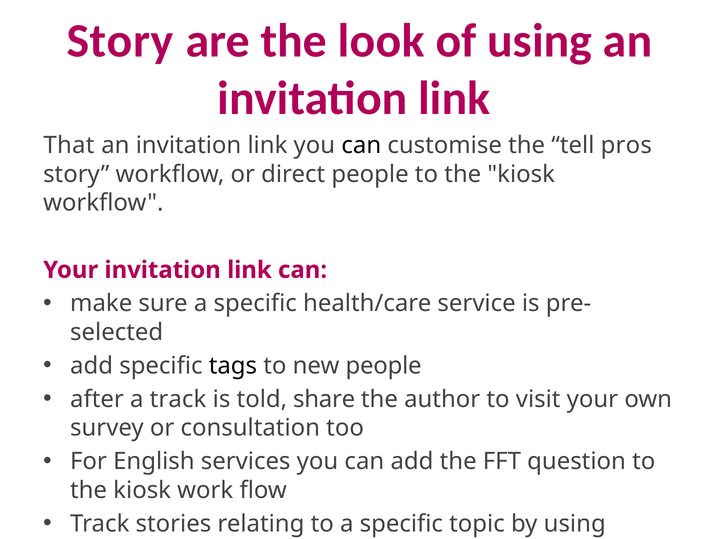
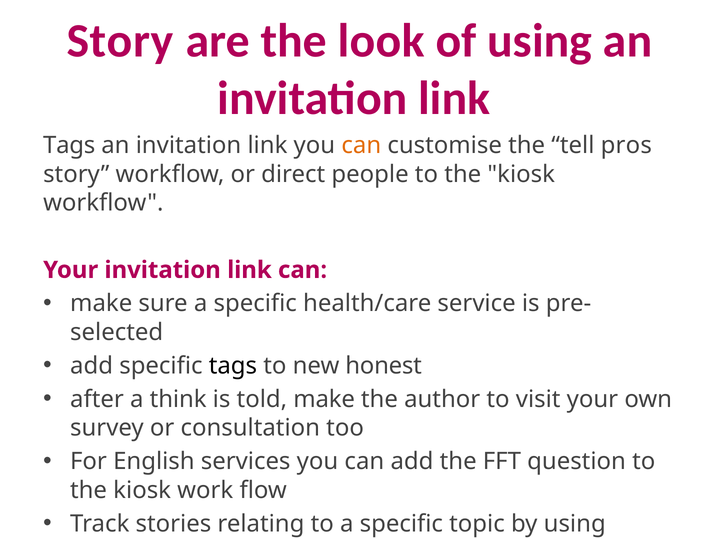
That: That -> Tags (69, 145)
can colour: black -> orange (361, 145)
new people: people -> honest (384, 366)
a track: track -> think (178, 399)
told share: share -> make (324, 399)
